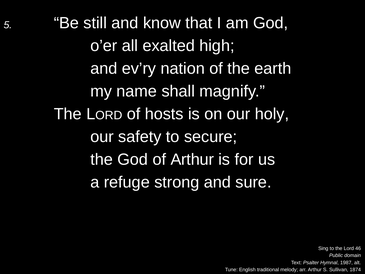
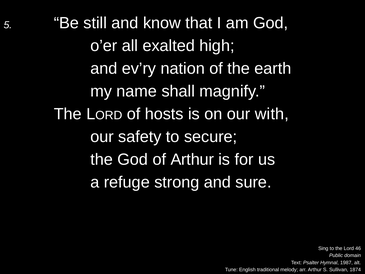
holy: holy -> with (272, 114)
